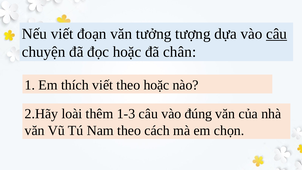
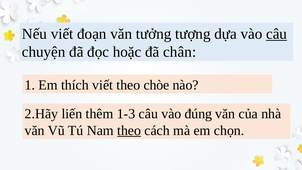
theo hoặc: hoặc -> chòe (156, 85)
loài: loài -> liến (72, 114)
theo underline: none -> present (129, 130)
